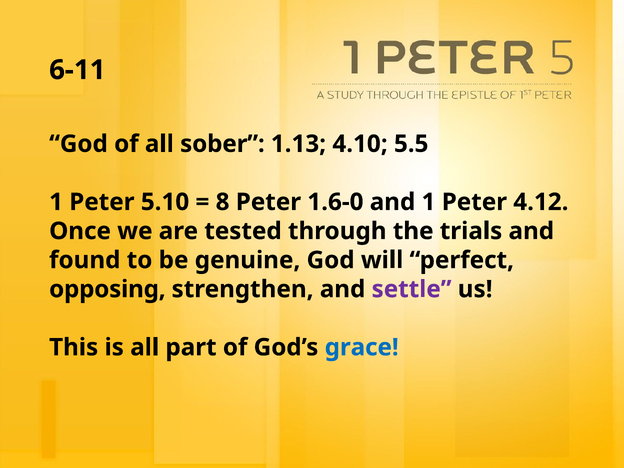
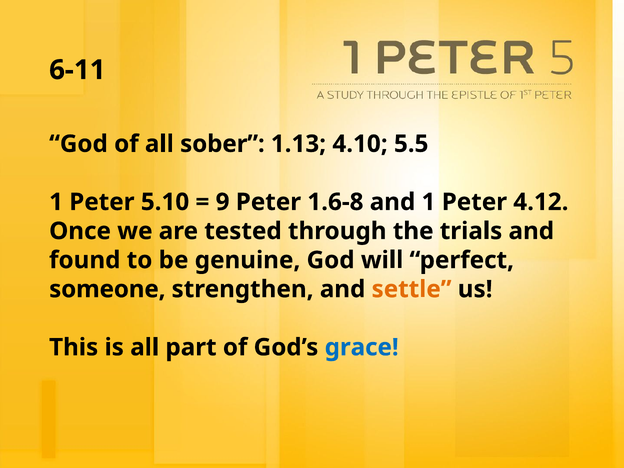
8: 8 -> 9 (223, 202)
1.6-0: 1.6-0 -> 1.6-8 (335, 202)
opposing: opposing -> someone (107, 289)
settle colour: purple -> orange (412, 289)
